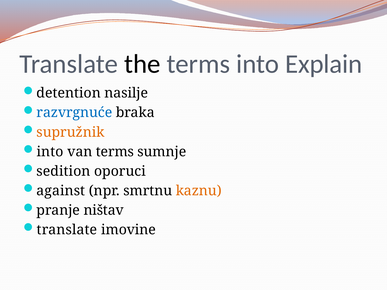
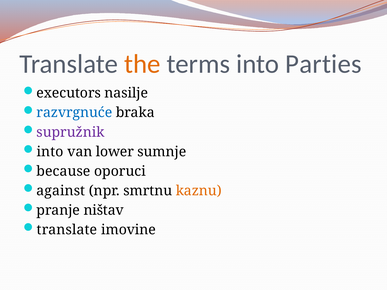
the colour: black -> orange (142, 64)
Explain: Explain -> Parties (323, 64)
detention: detention -> executors (69, 93)
supružnik colour: orange -> purple (70, 132)
van terms: terms -> lower (115, 152)
sedition: sedition -> because (63, 171)
